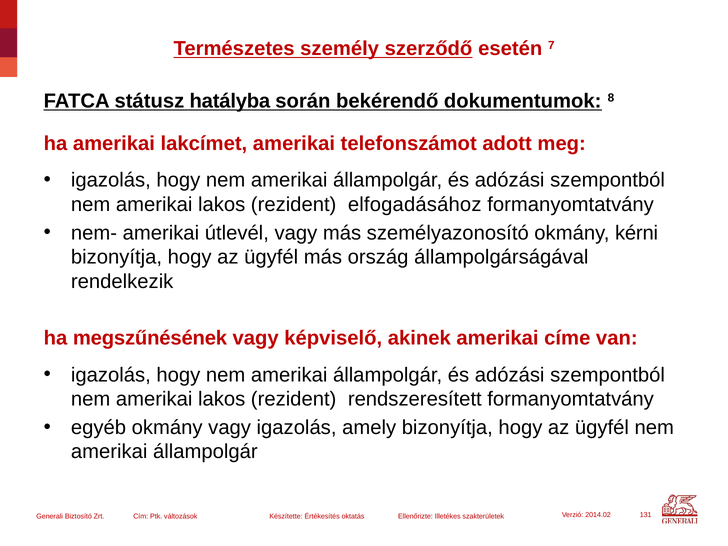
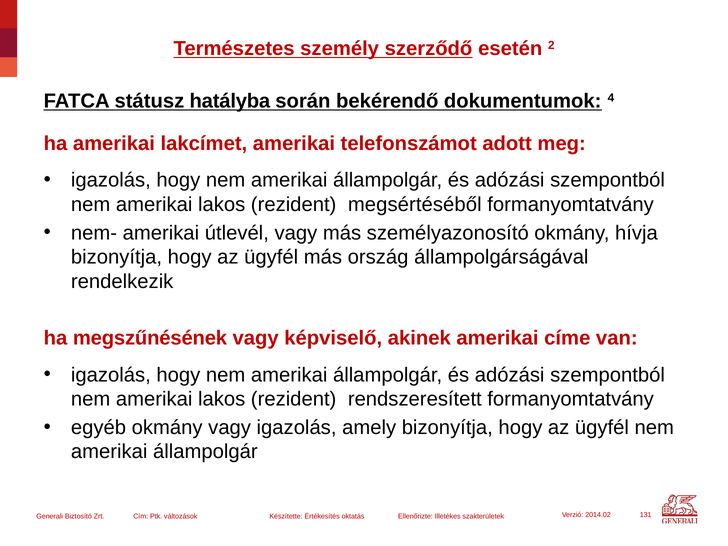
7: 7 -> 2 (551, 45)
8: 8 -> 4 (611, 98)
elfogadásához: elfogadásához -> megsértéséből (415, 205)
kérni: kérni -> hívja (636, 233)
